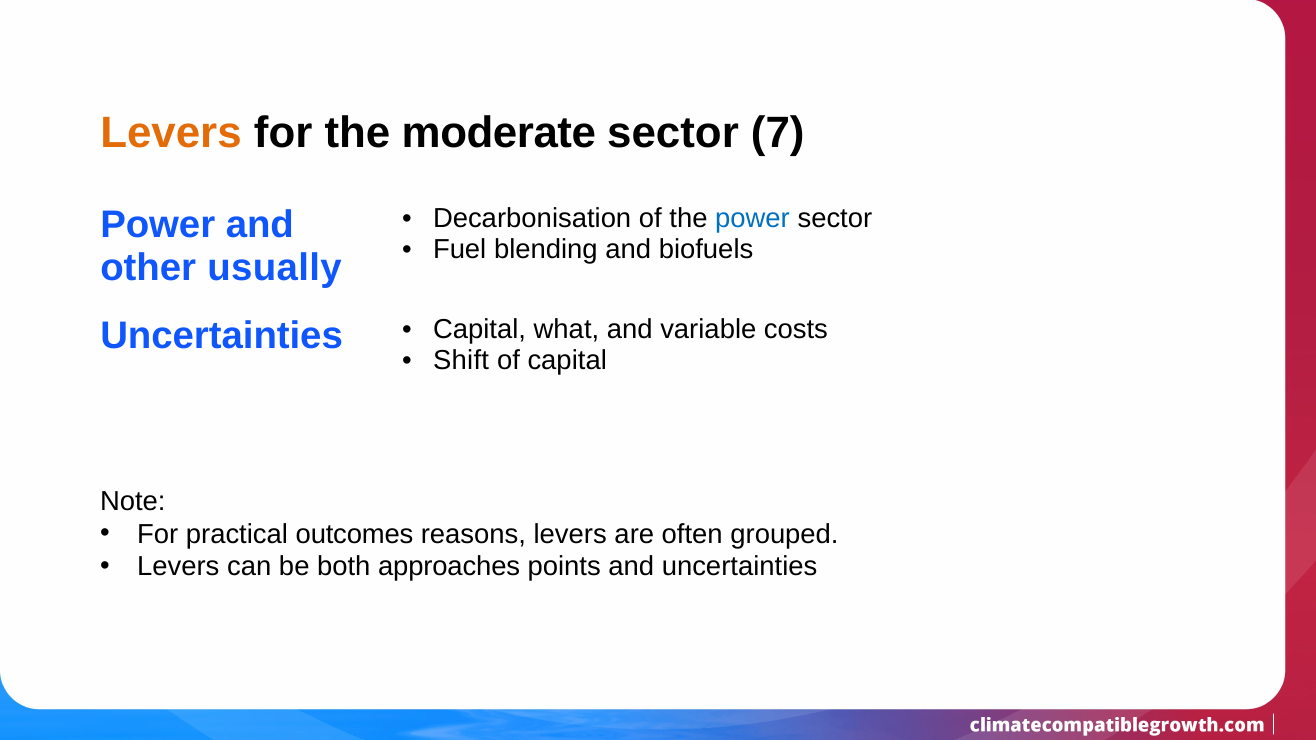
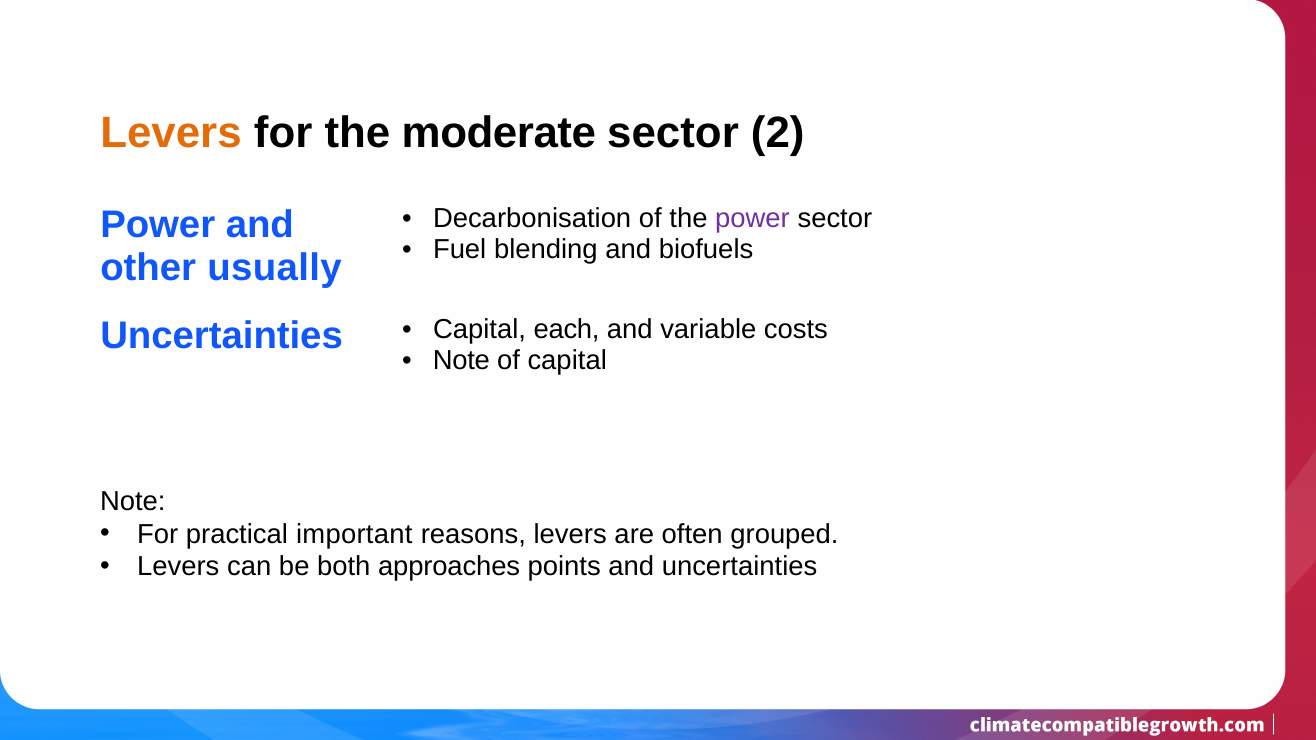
7: 7 -> 2 (778, 133)
power colour: blue -> purple (753, 219)
what: what -> each (567, 330)
Shift: Shift -> Note (461, 360)
outcomes: outcomes -> important (354, 534)
